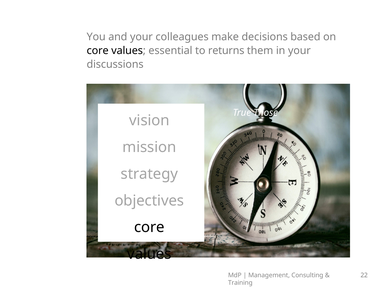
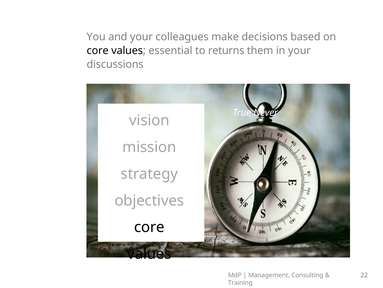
Those: Those -> Never (266, 112)
